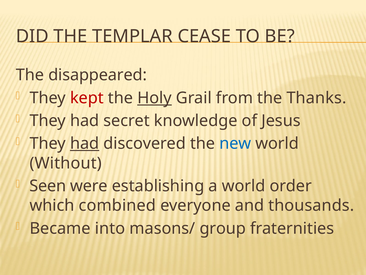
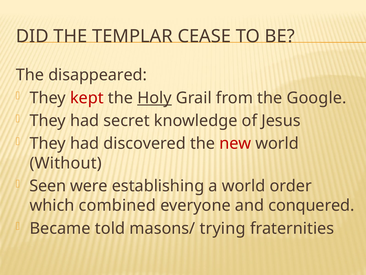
Thanks: Thanks -> Google (317, 98)
had underline: present -> none (85, 143)
new colour: blue -> red (235, 143)
thousands: thousands -> conquered (311, 205)
into: into -> told (110, 228)
group: group -> trying (223, 228)
